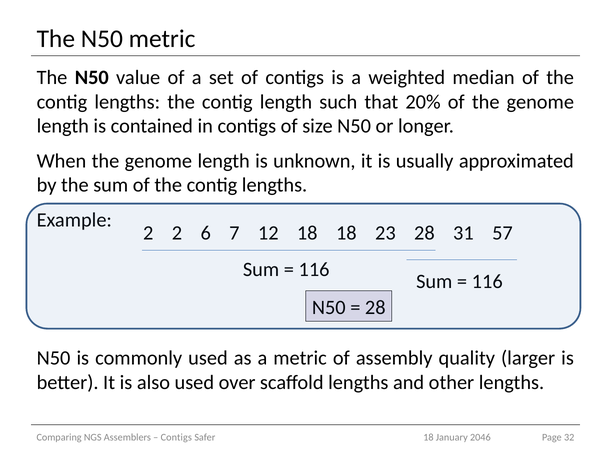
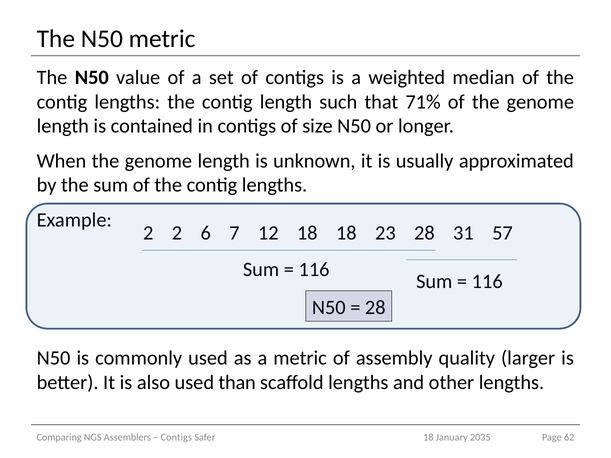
20%: 20% -> 71% (423, 102)
over: over -> than (237, 383)
2046: 2046 -> 2035 (480, 438)
32: 32 -> 62 (569, 438)
